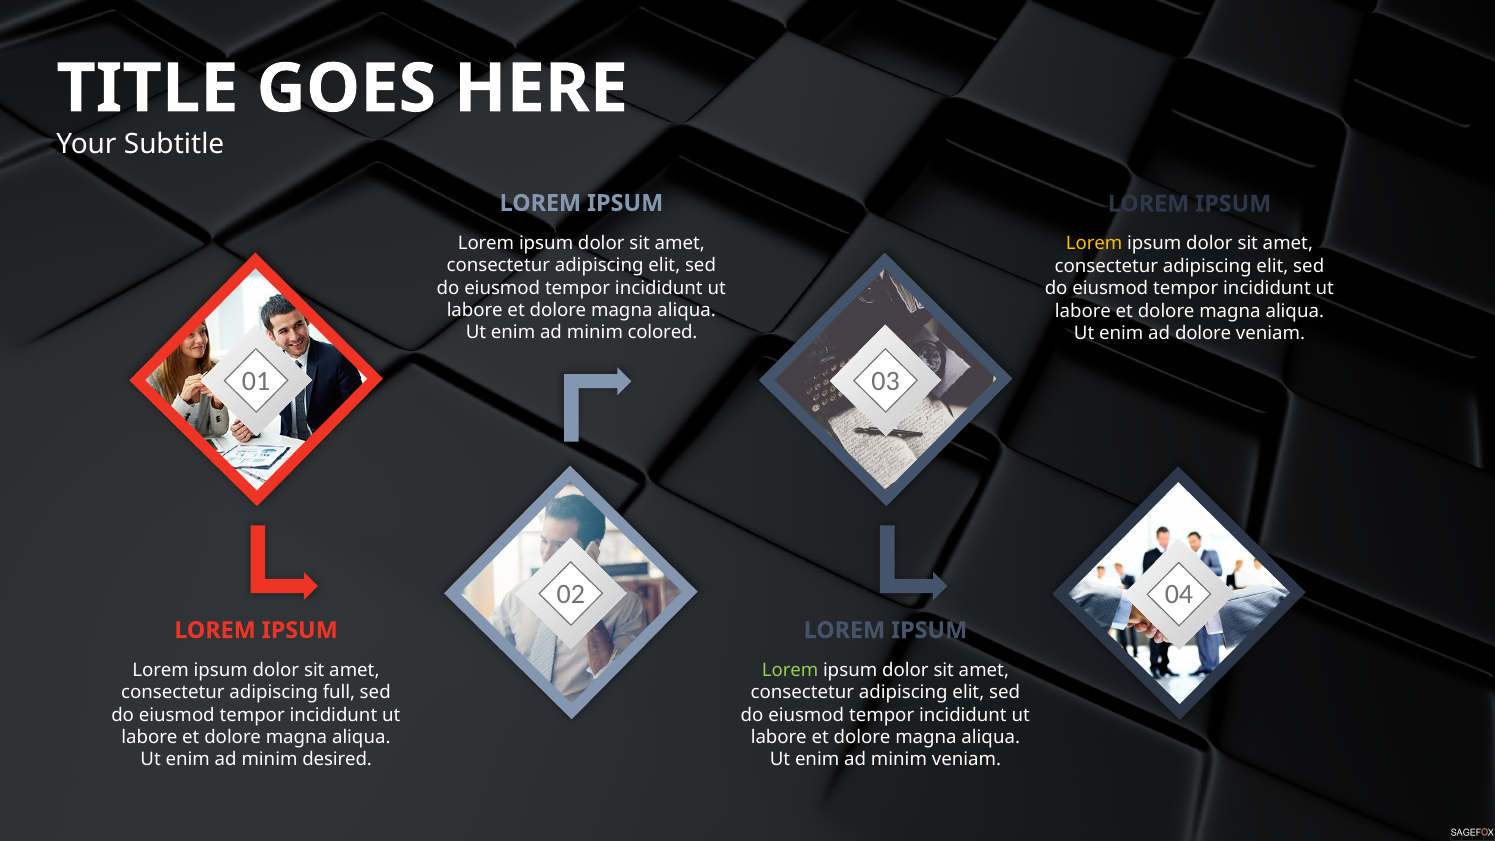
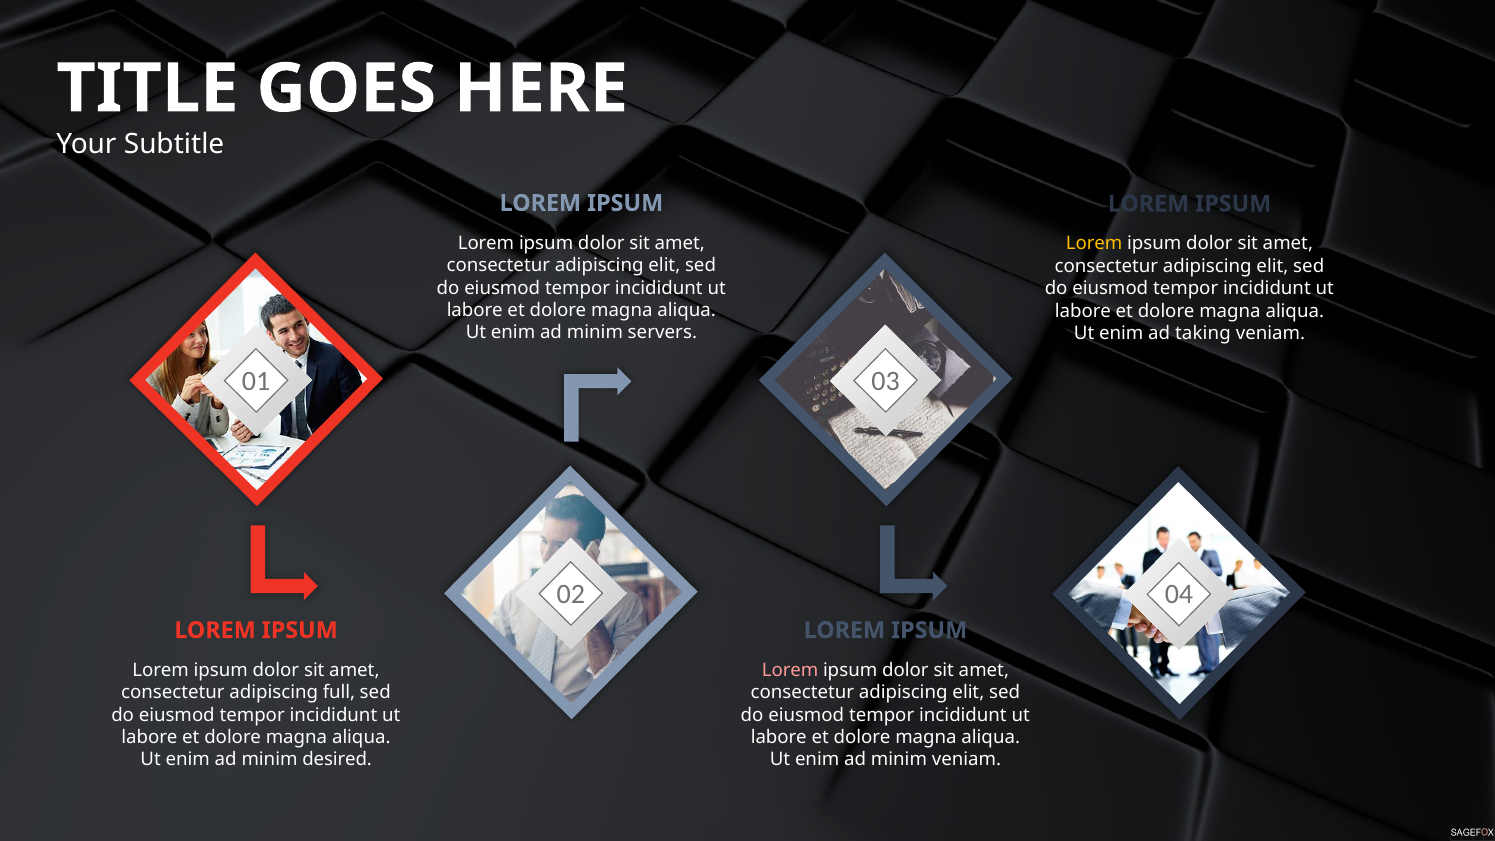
colored: colored -> servers (662, 333)
ad dolore: dolore -> taking (1203, 333)
Lorem colour: light green -> pink (790, 670)
